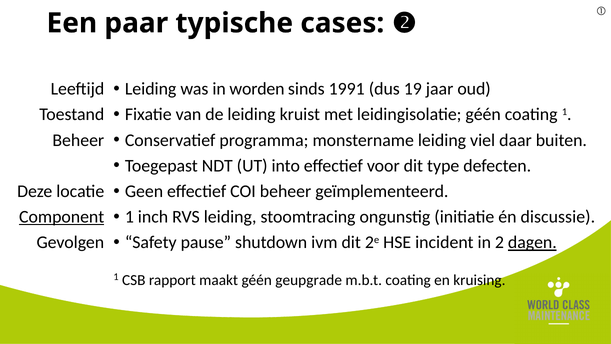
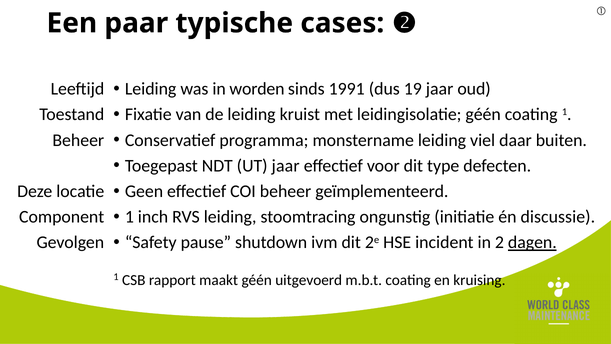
UT into: into -> jaar (286, 166)
Component underline: present -> none (62, 217)
geupgrade: geupgrade -> uitgevoerd (309, 280)
